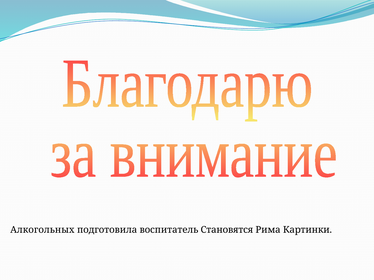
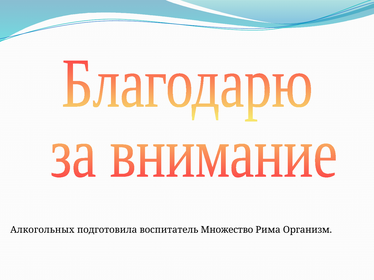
Становятся: Становятся -> Множество (227, 230)
Картинки: Картинки -> Организм (307, 230)
